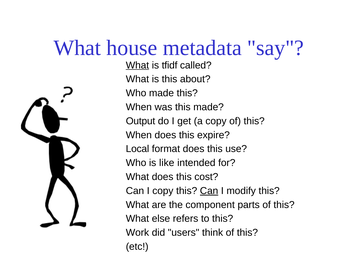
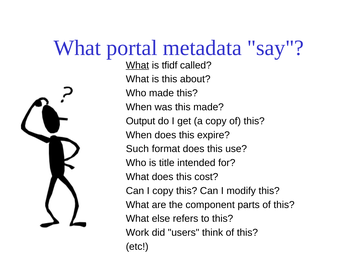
house: house -> portal (132, 48)
Local: Local -> Such (137, 149)
like: like -> title (167, 163)
Can underline: present -> none (209, 190)
